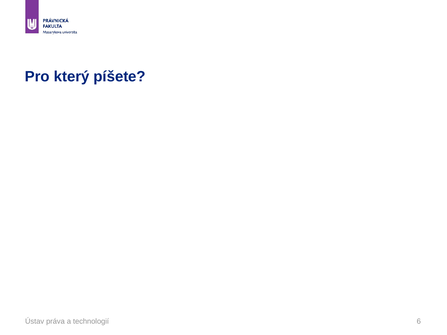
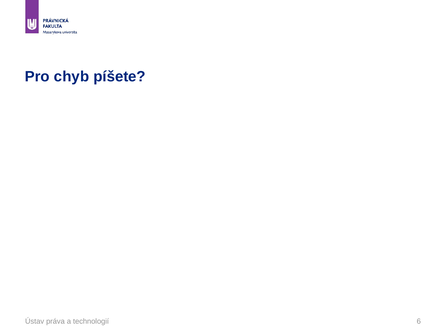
který: který -> chyb (72, 77)
